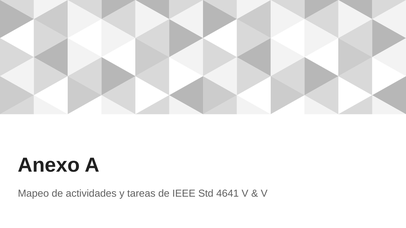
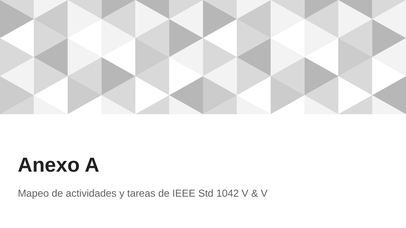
4641: 4641 -> 1042 (228, 194)
